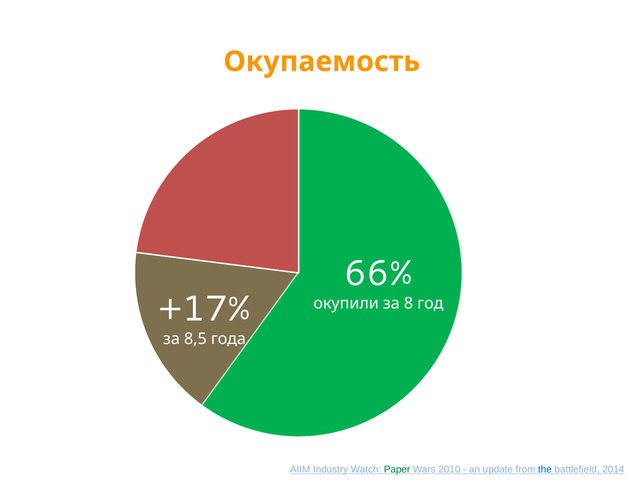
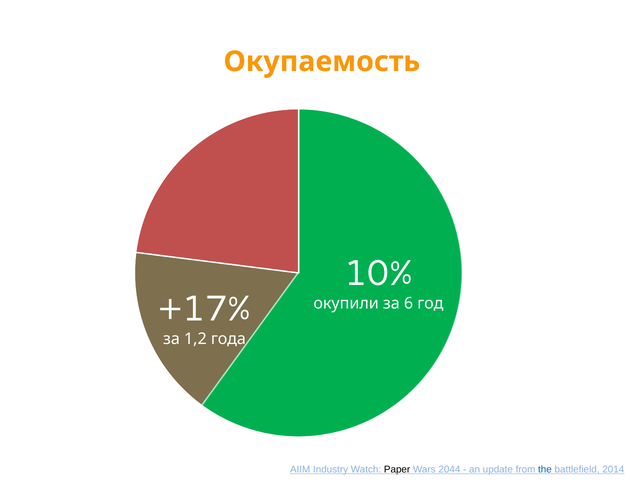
66%: 66% -> 10% (378, 274)
8: 8 -> 6 (409, 303)
8,5: 8,5 -> 1,2 (195, 339)
Paper colour: green -> black (397, 469)
2010: 2010 -> 2044 (449, 469)
